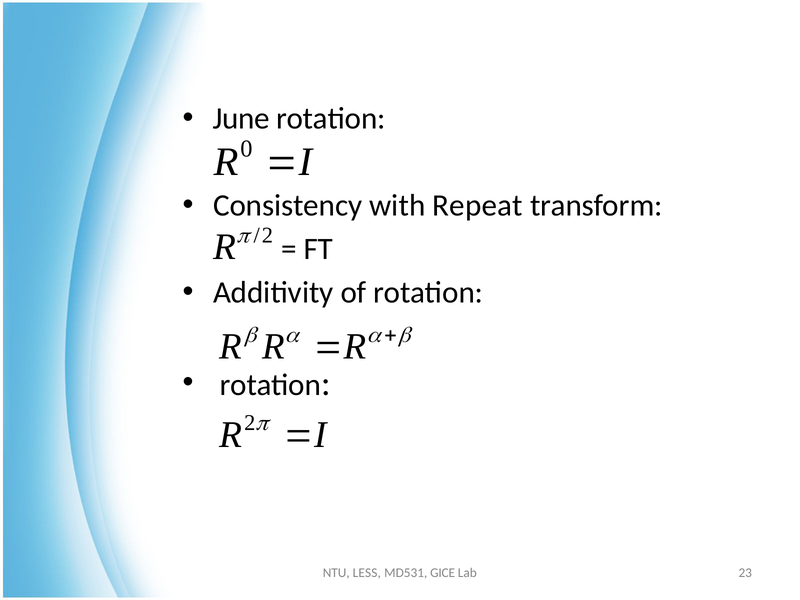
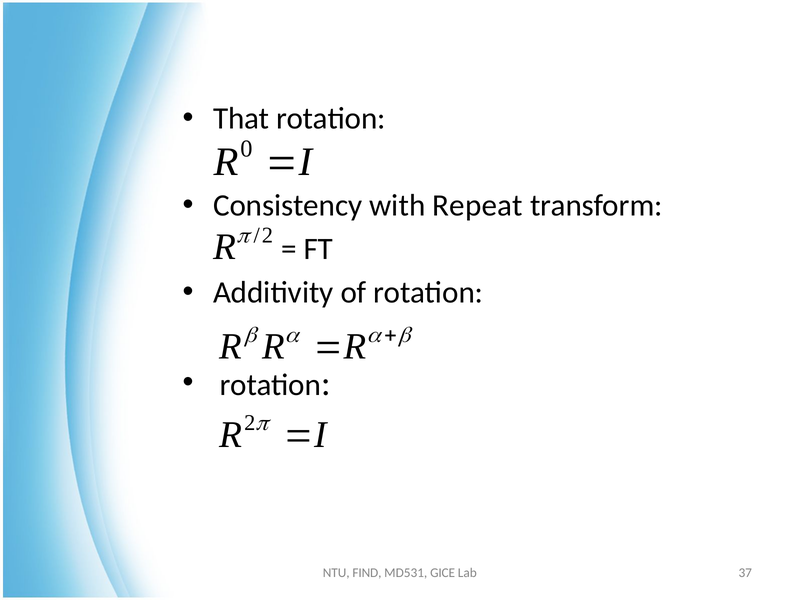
June: June -> That (241, 119)
LESS: LESS -> FIND (367, 573)
23: 23 -> 37 (745, 573)
